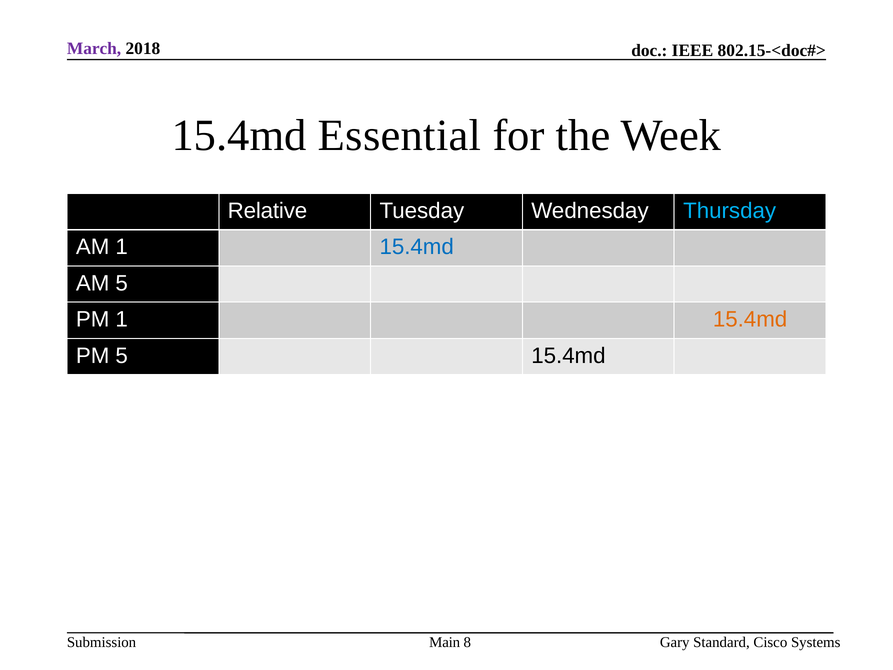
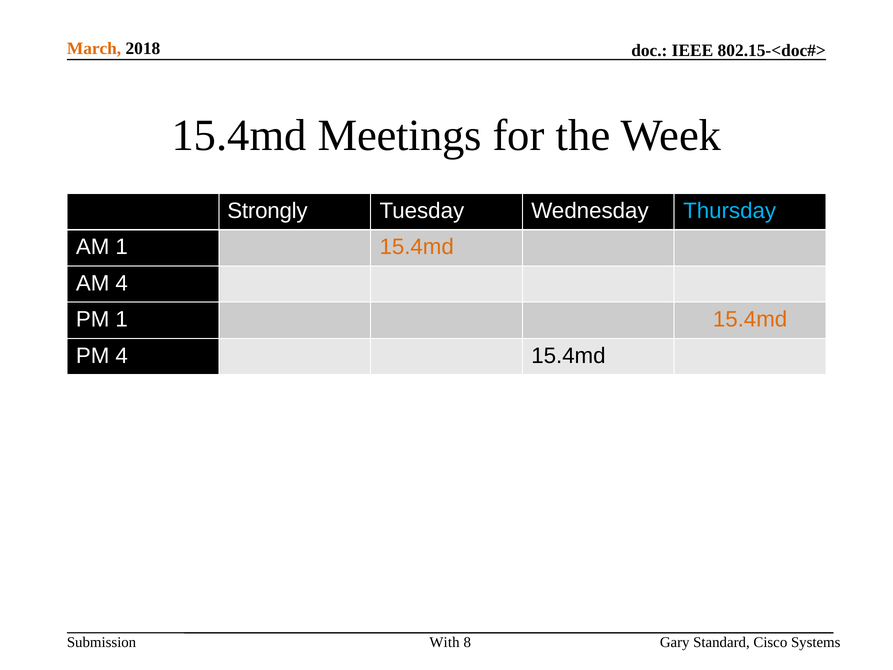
March colour: purple -> orange (94, 49)
Essential: Essential -> Meetings (400, 136)
Relative: Relative -> Strongly (267, 211)
15.4md colour: blue -> orange (417, 247)
AM 5: 5 -> 4 (122, 283)
PM 5: 5 -> 4 (122, 356)
Main: Main -> With (445, 642)
